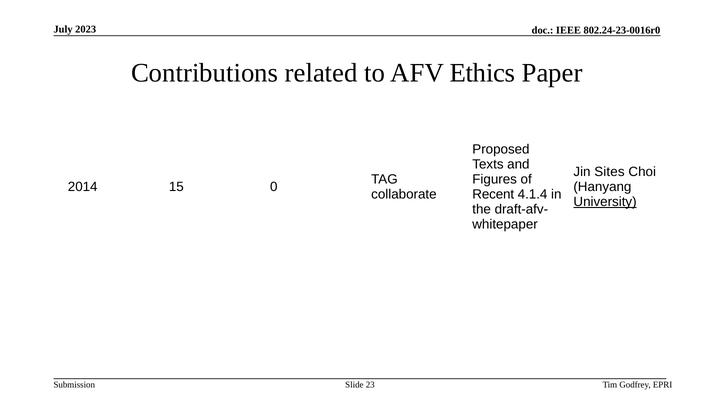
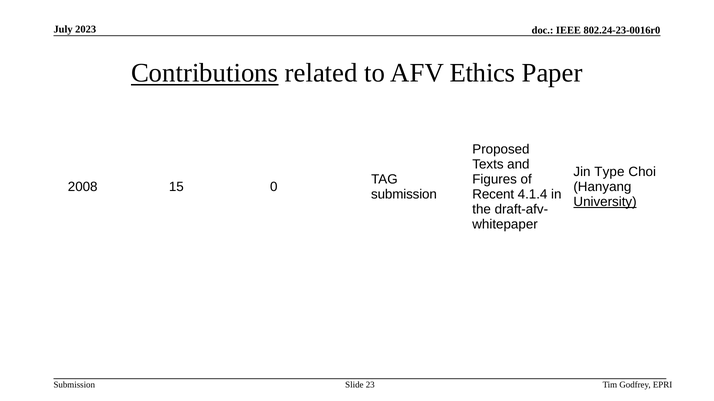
Contributions underline: none -> present (205, 73)
Sites: Sites -> Type (609, 172)
2014: 2014 -> 2008 (83, 187)
collaborate: collaborate -> submission (404, 195)
